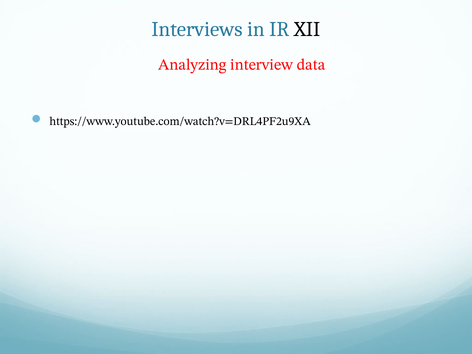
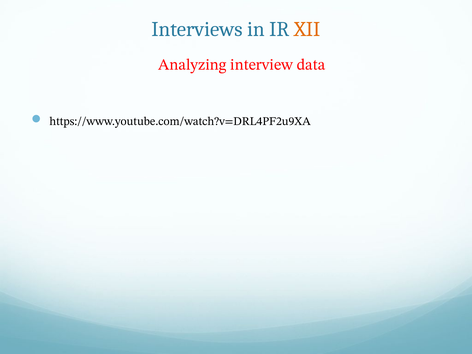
XII colour: black -> orange (307, 29)
